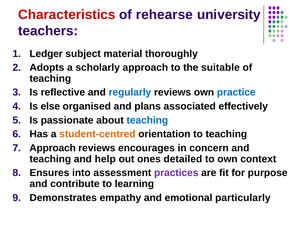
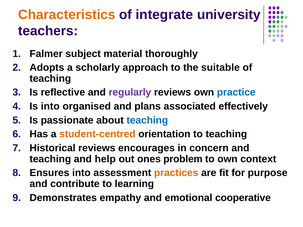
Characteristics colour: red -> orange (67, 15)
rehearse: rehearse -> integrate (164, 15)
Ledger: Ledger -> Falmer (46, 54)
regularly colour: blue -> purple (130, 93)
Is else: else -> into (50, 106)
Approach: Approach -> Historical (53, 148)
detailed: detailed -> problem (183, 159)
practices colour: purple -> orange (176, 173)
particularly: particularly -> cooperative (243, 198)
